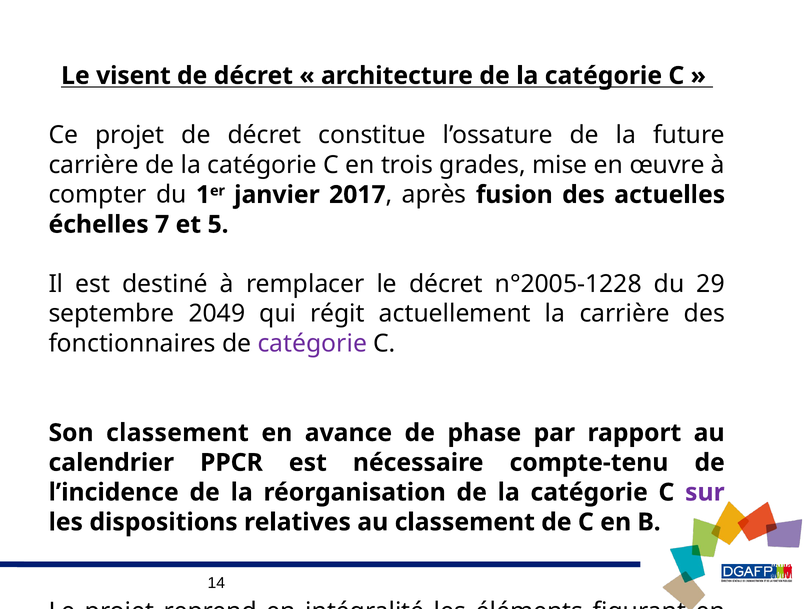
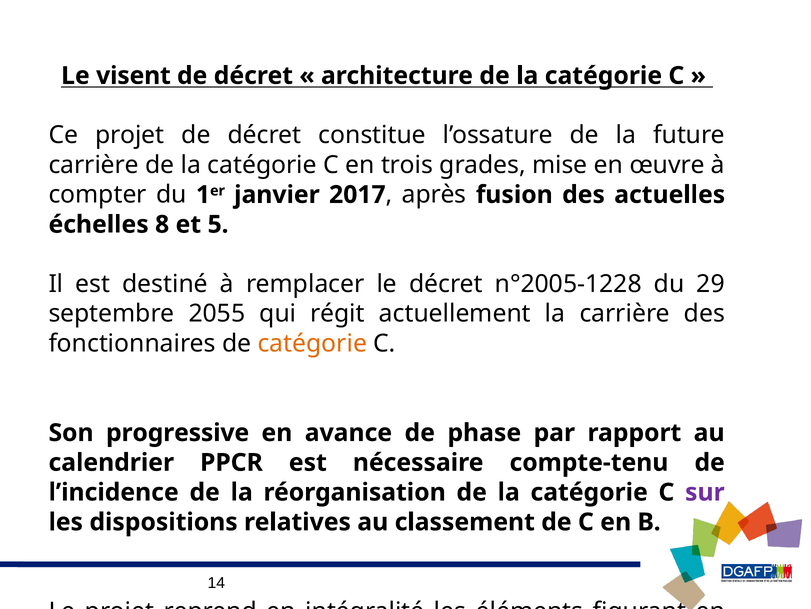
7: 7 -> 8 (162, 224)
2049: 2049 -> 2055 (217, 313)
catégorie colour: purple -> orange (312, 343)
Son classement: classement -> progressive (178, 432)
